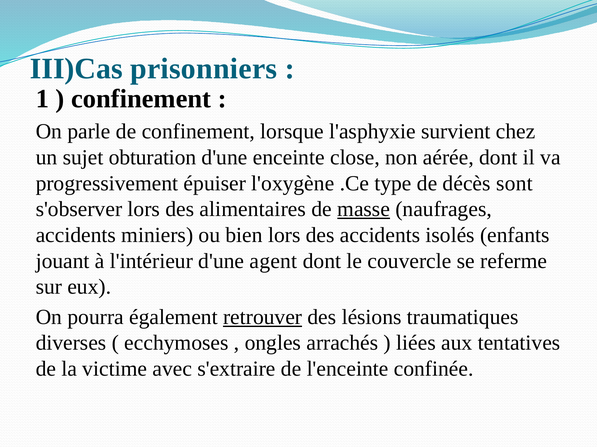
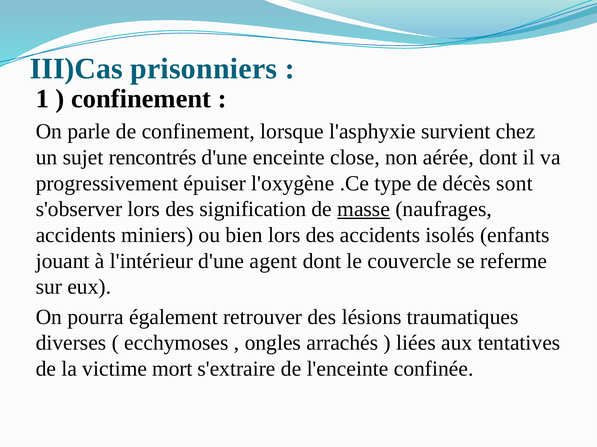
obturation: obturation -> rencontrés (153, 158)
alimentaires: alimentaires -> signification (253, 209)
retrouver underline: present -> none (263, 318)
avec: avec -> mort (172, 369)
